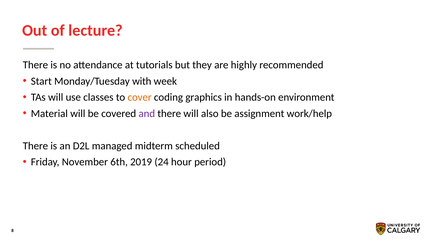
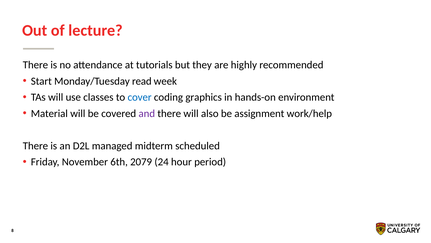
with: with -> read (142, 81)
cover colour: orange -> blue (140, 97)
2019: 2019 -> 2079 (141, 162)
